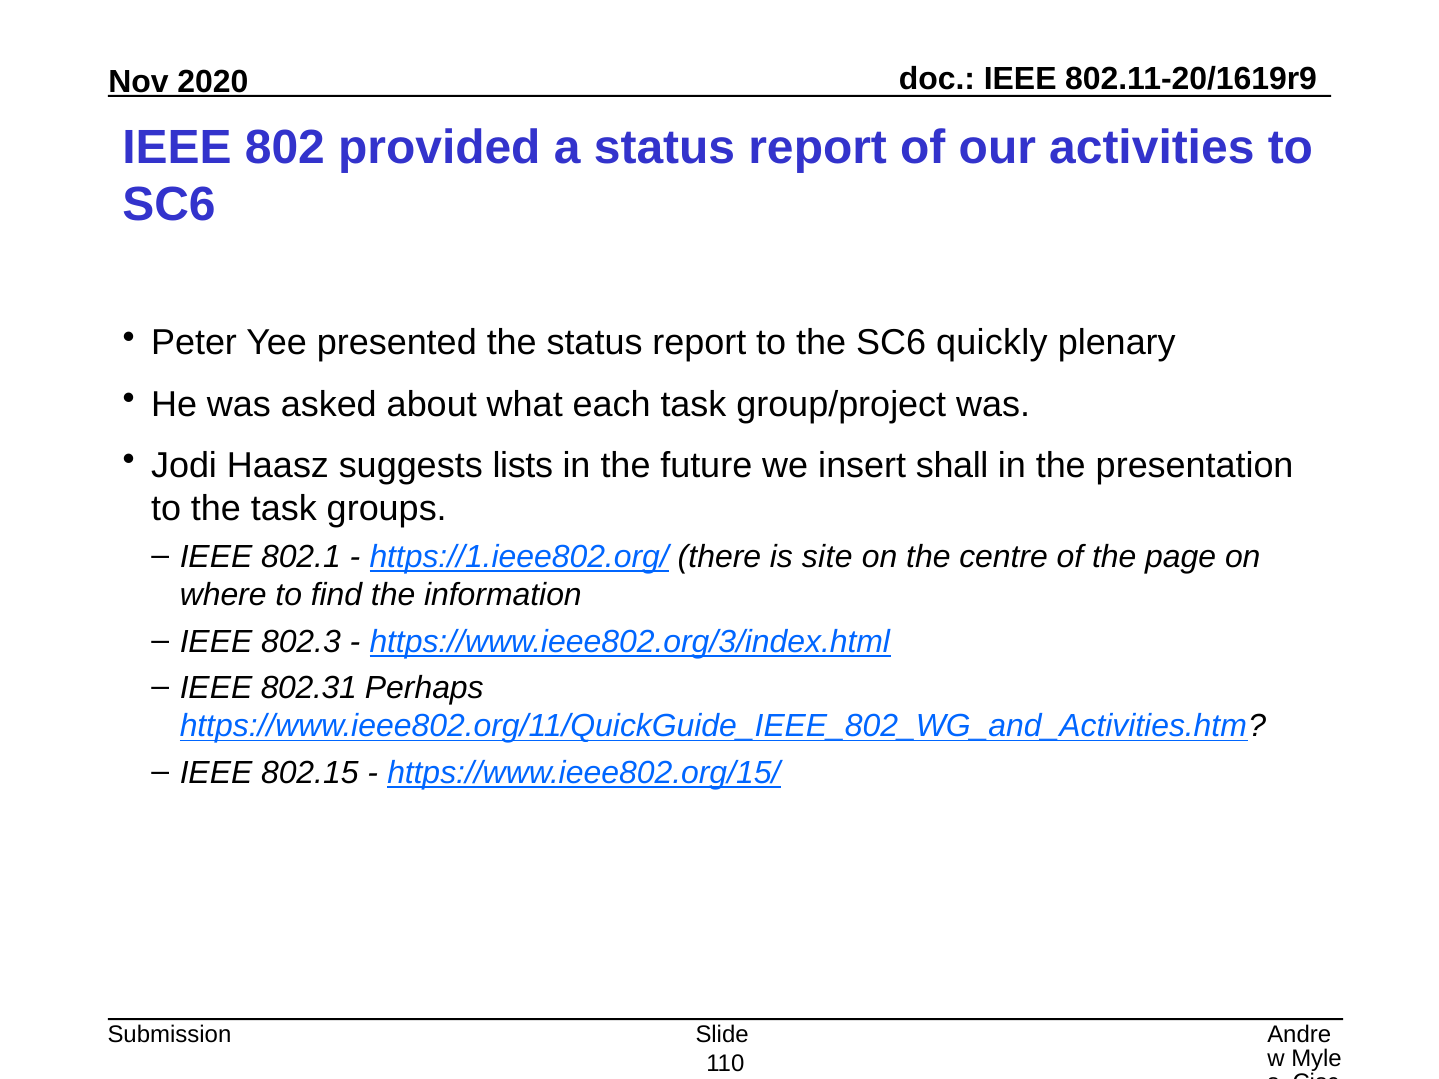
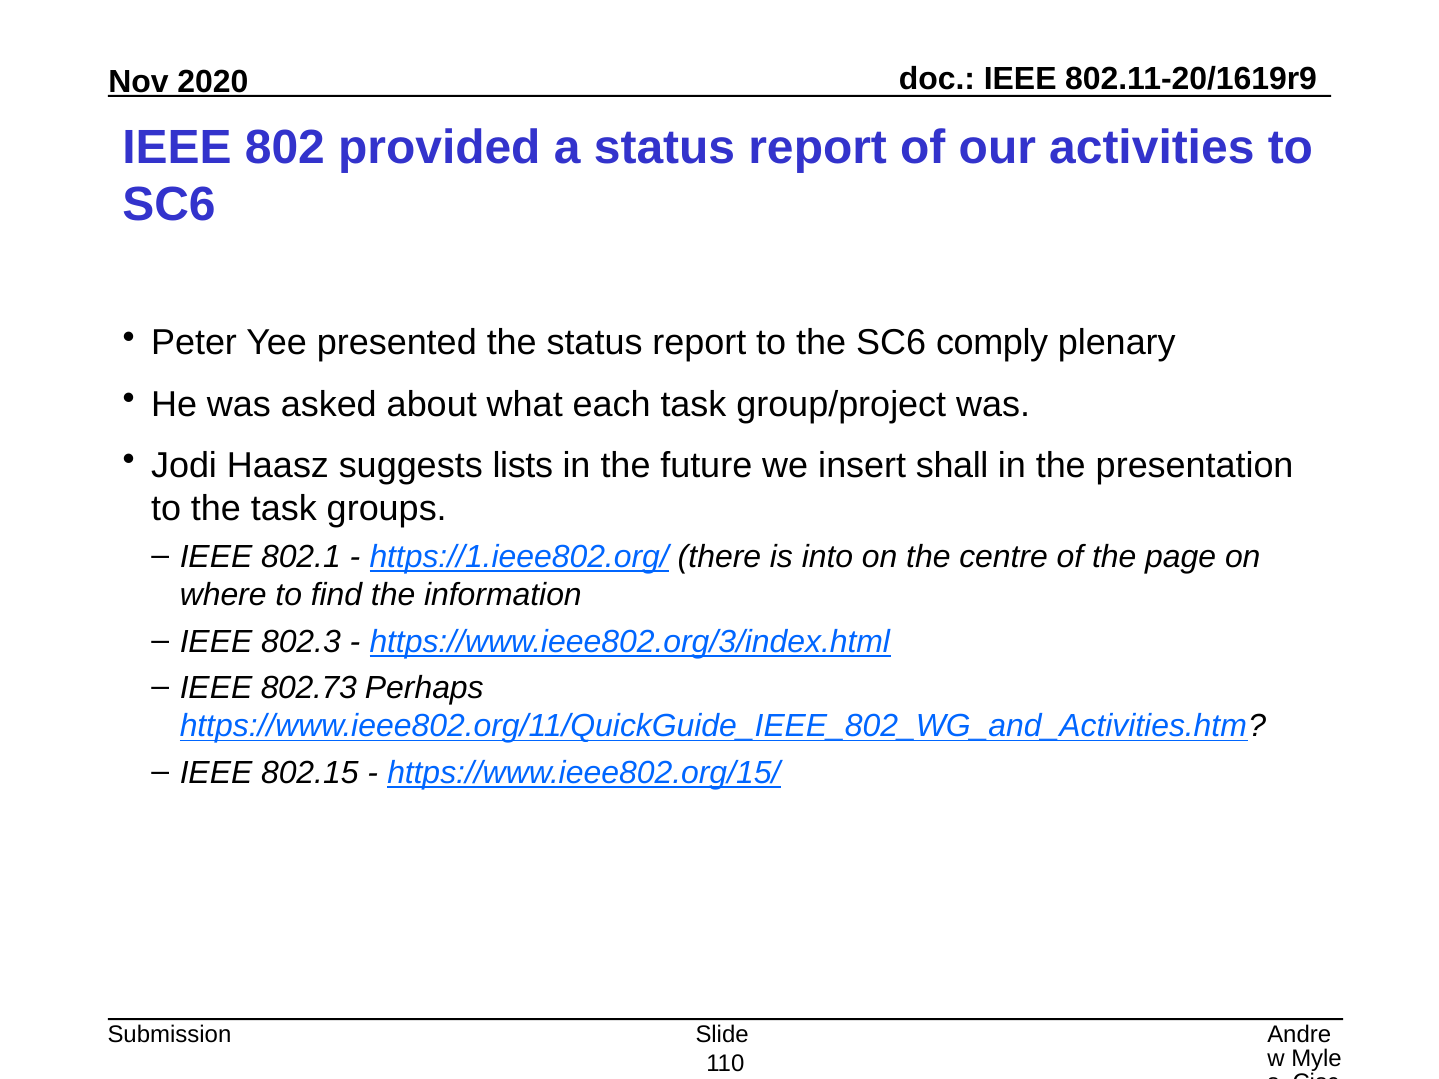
quickly: quickly -> comply (992, 343)
site: site -> into (827, 557)
802.31: 802.31 -> 802.73 (309, 688)
